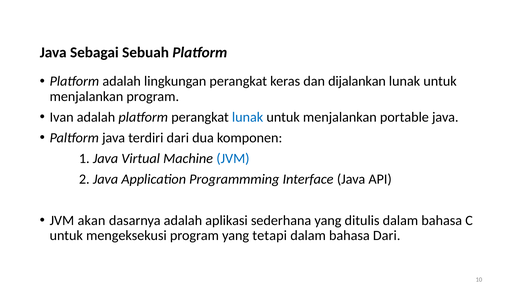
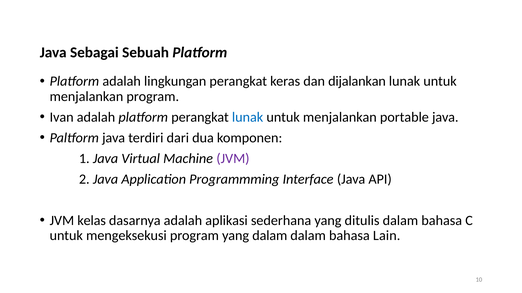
JVM colour: blue -> purple (233, 159)
akan: akan -> kelas (92, 221)
yang tetapi: tetapi -> dalam (270, 236)
bahasa Dari: Dari -> Lain (387, 236)
